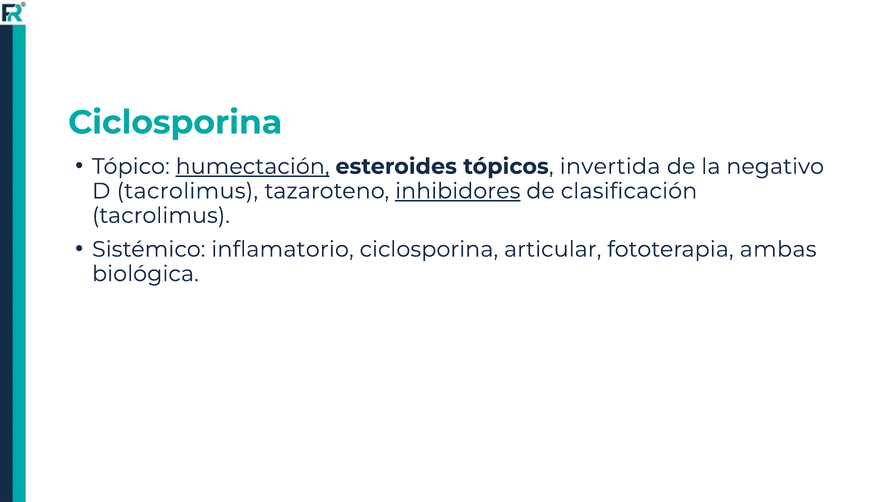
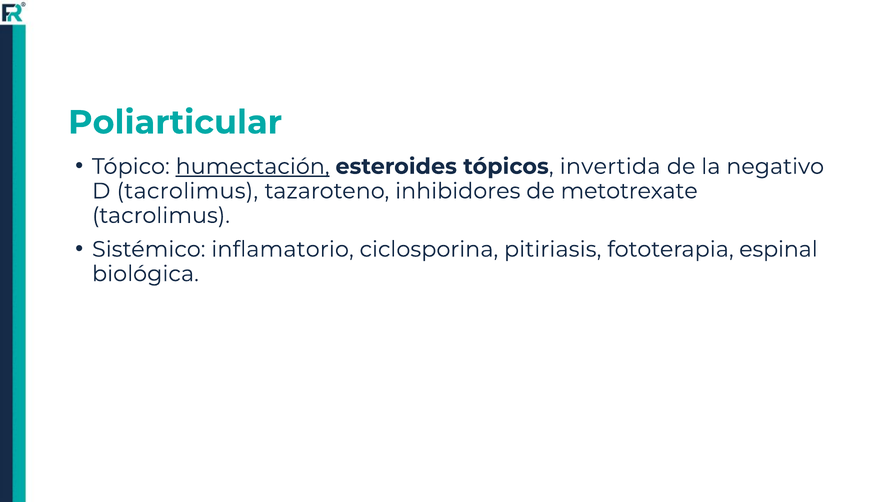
Ciclosporina: Ciclosporina -> Poliarticular (175, 123)
inhibidores underline: present -> none (458, 191)
clasificación: clasificación -> metotrexate (629, 191)
articular: articular -> pitiriasis (553, 249)
ambas: ambas -> espinal (778, 249)
